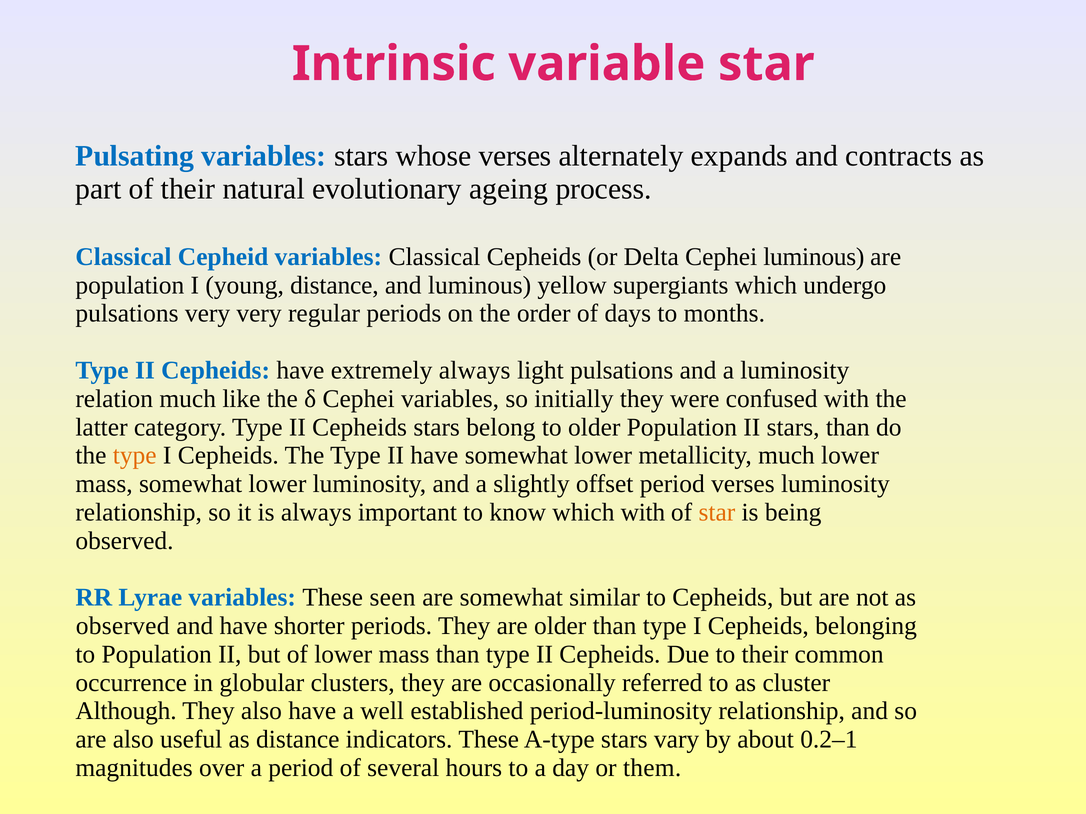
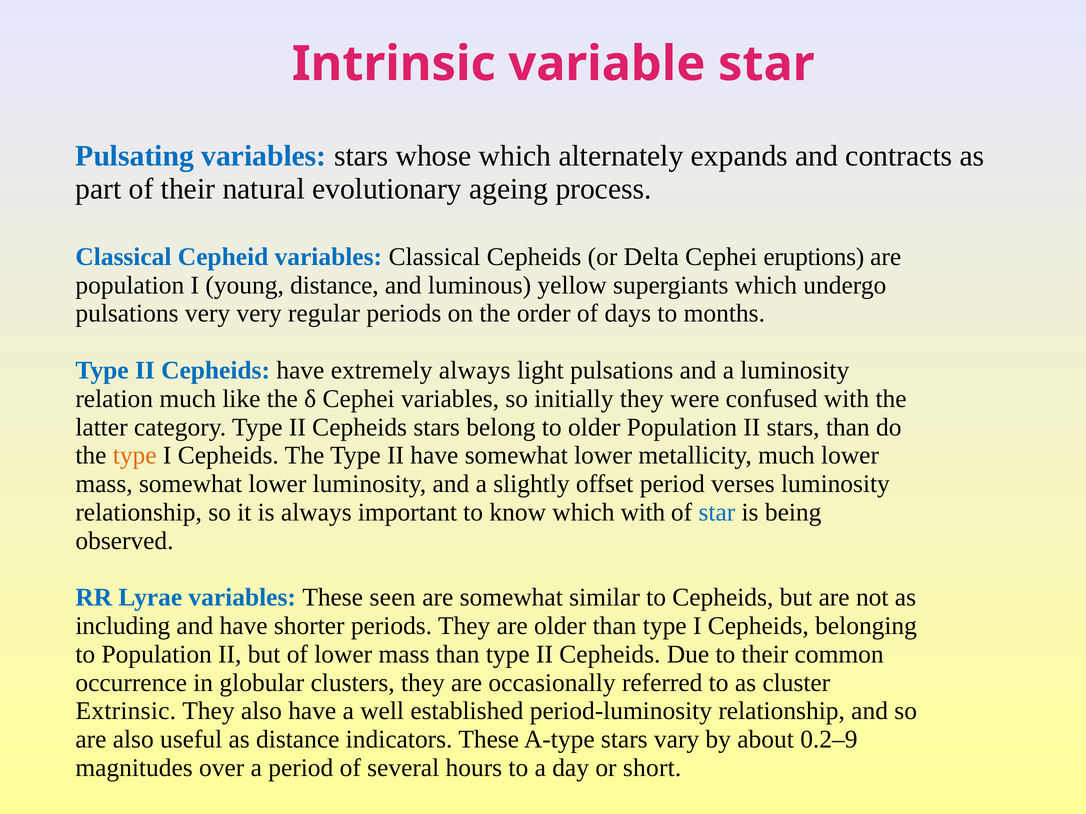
whose verses: verses -> which (515, 156)
Cephei luminous: luminous -> eruptions (814, 257)
star colour: orange -> blue (717, 513)
observed: observed -> including (123, 626)
Although: Although -> Extrinsic (126, 711)
0.2–1: 0.2–1 -> 0.2–9 (829, 740)
them: them -> short (652, 768)
